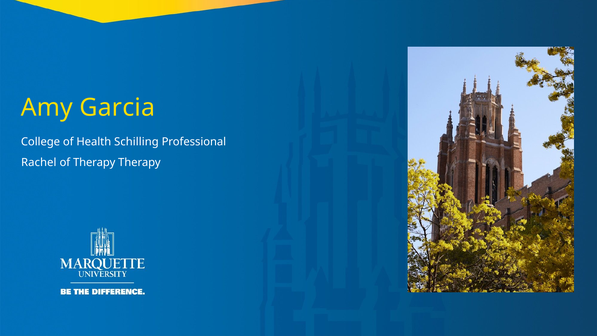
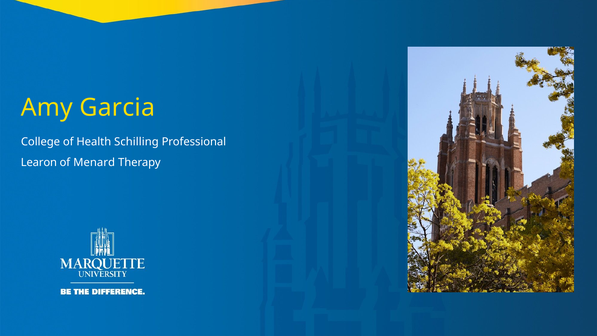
Rachel: Rachel -> Learon (39, 162)
of Therapy: Therapy -> Menard (94, 162)
